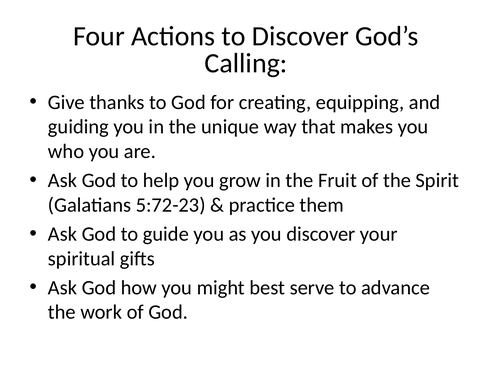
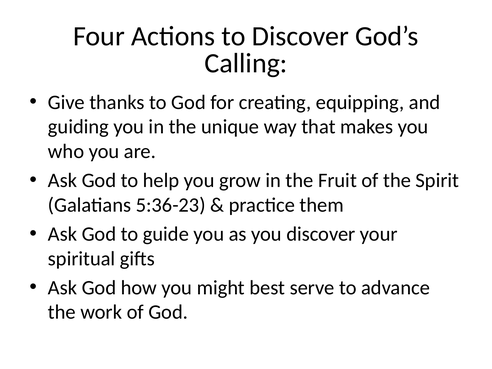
5:72-23: 5:72-23 -> 5:36-23 (171, 205)
